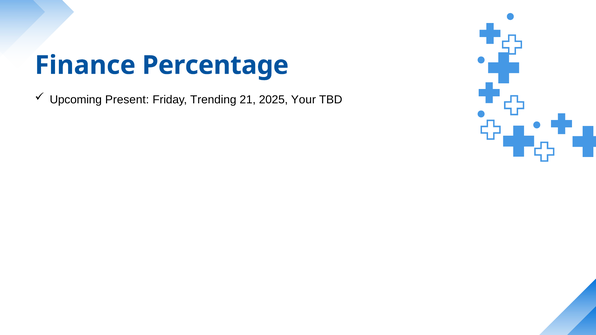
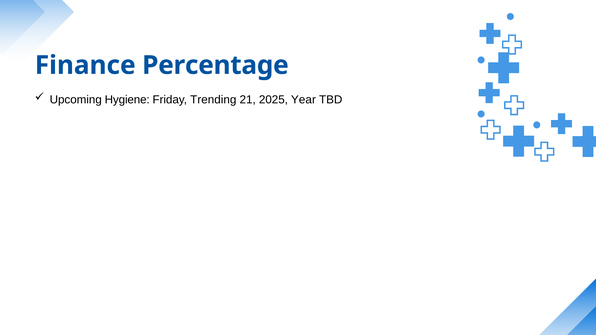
Present: Present -> Hygiene (127, 100)
Your: Your -> Year (303, 100)
